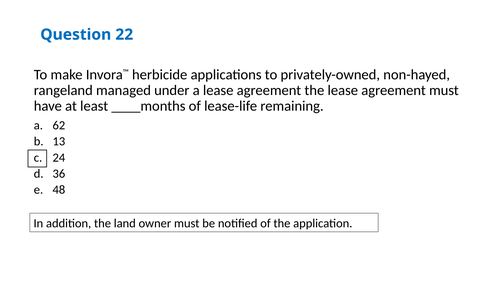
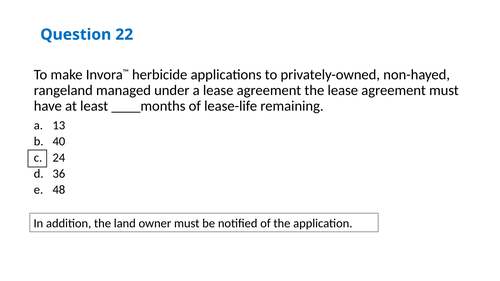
62: 62 -> 13 (59, 126)
13: 13 -> 40 (59, 142)
